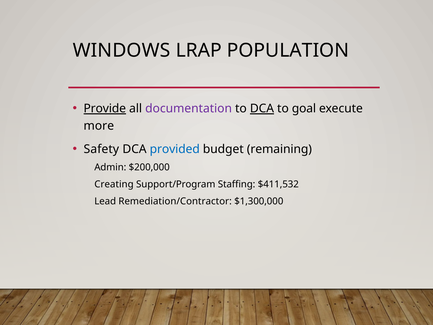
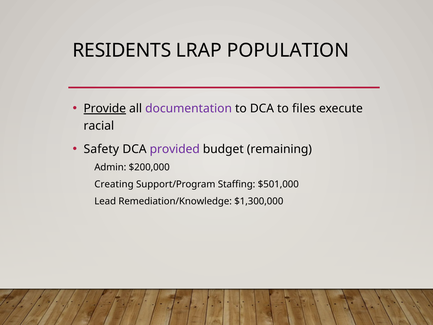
WINDOWS: WINDOWS -> RESIDENTS (122, 51)
DCA underline: present -> none (262, 109)
goal: goal -> files (304, 109)
more: more -> racial (99, 126)
provided colour: blue -> purple (175, 149)
$411,532: $411,532 -> $501,000 (278, 184)
Remediation/Contractor: Remediation/Contractor -> Remediation/Knowledge (175, 201)
